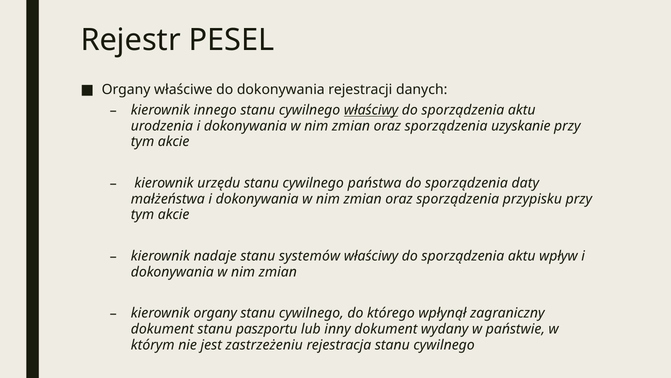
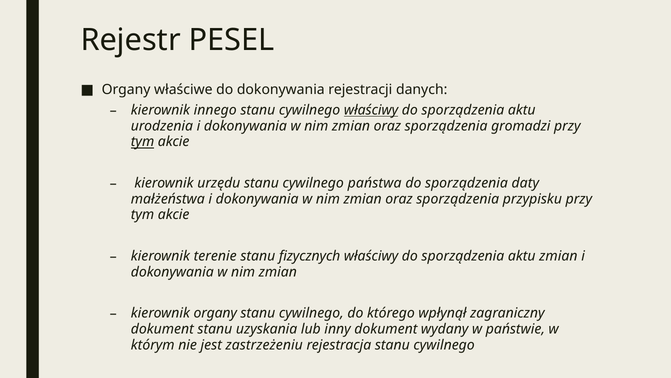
uzyskanie: uzyskanie -> gromadzi (521, 126)
tym underline: none -> present (143, 142)
nadaje: nadaje -> terenie (215, 256)
systemów: systemów -> fizycznych (310, 256)
aktu wpływ: wpływ -> zmian (558, 256)
paszportu: paszportu -> uzyskania (267, 329)
